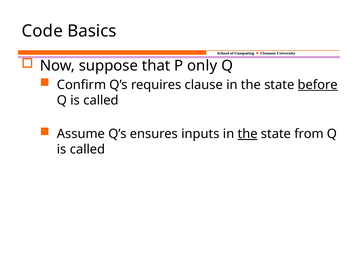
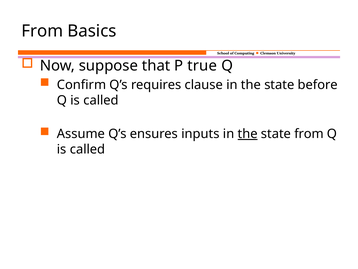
Code: Code -> From (42, 31)
only: only -> true (202, 65)
before underline: present -> none (318, 85)
